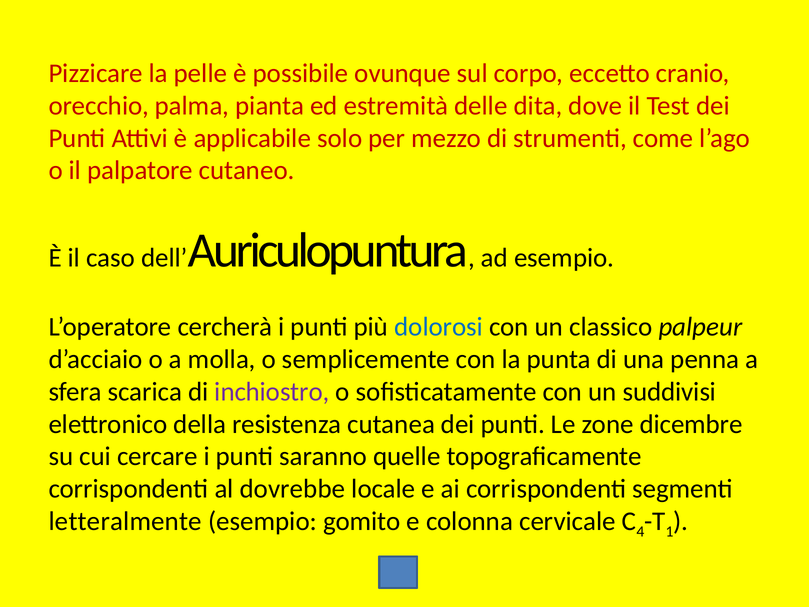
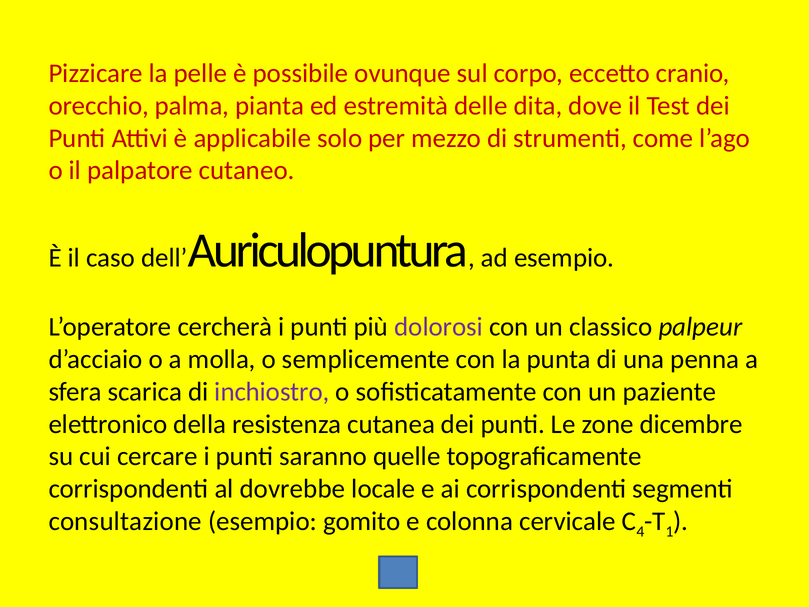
dolorosi colour: blue -> purple (439, 327)
suddivisi: suddivisi -> paziente (669, 392)
letteralmente: letteralmente -> consultazione (125, 521)
